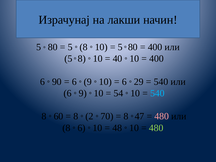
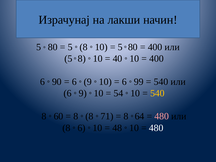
29: 29 -> 99 (139, 82)
540 colour: light blue -> yellow (157, 93)
8 º 2: 2 -> 8 (89, 116)
70: 70 -> 71 (107, 116)
47: 47 -> 64 (139, 116)
480 colour: light green -> white (156, 128)
